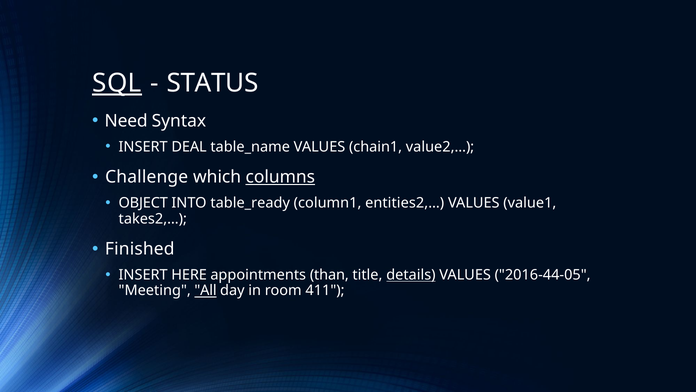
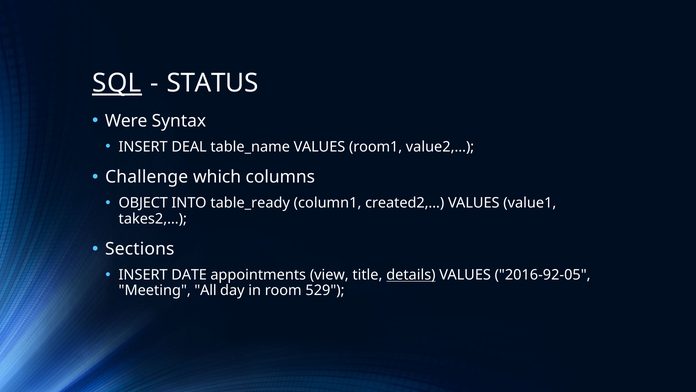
Need: Need -> Were (126, 121)
chain1: chain1 -> room1 (376, 147)
columns underline: present -> none (280, 177)
entities2,…: entities2,… -> created2,… (405, 203)
Finished: Finished -> Sections (140, 249)
HERE: HERE -> DATE (189, 275)
than: than -> view (329, 275)
2016-44-05: 2016-44-05 -> 2016-92-05 (543, 275)
All underline: present -> none (206, 290)
411: 411 -> 529 (325, 290)
